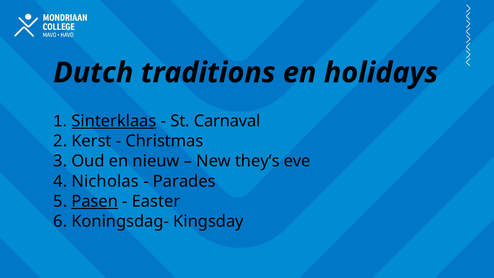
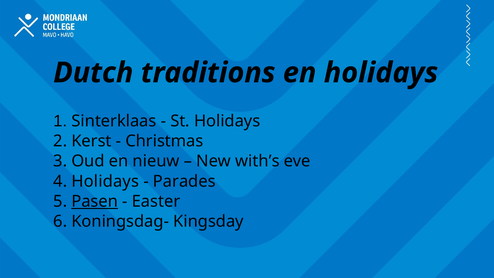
Sinterklaas underline: present -> none (114, 121)
St Carnaval: Carnaval -> Holidays (227, 121)
they’s: they’s -> with’s (257, 161)
4 Nicholas: Nicholas -> Holidays (105, 181)
